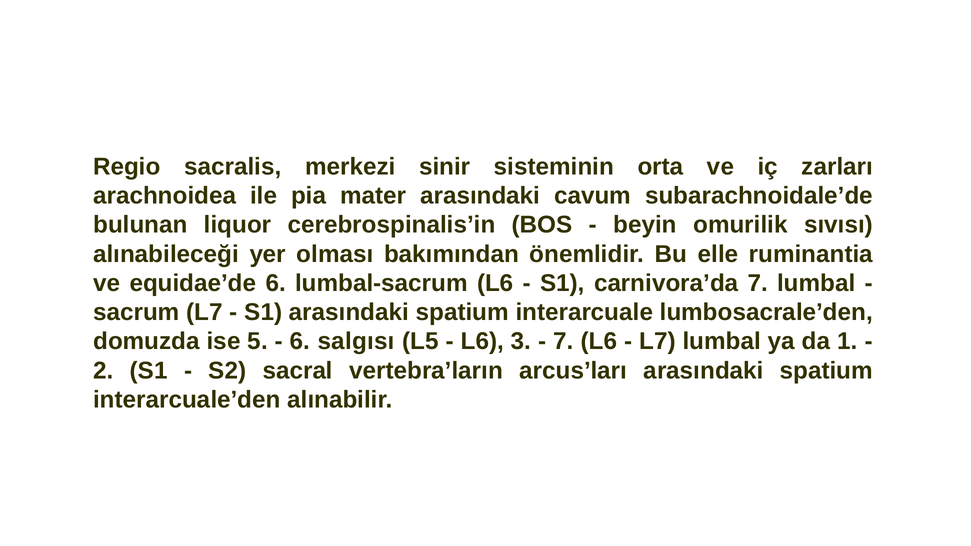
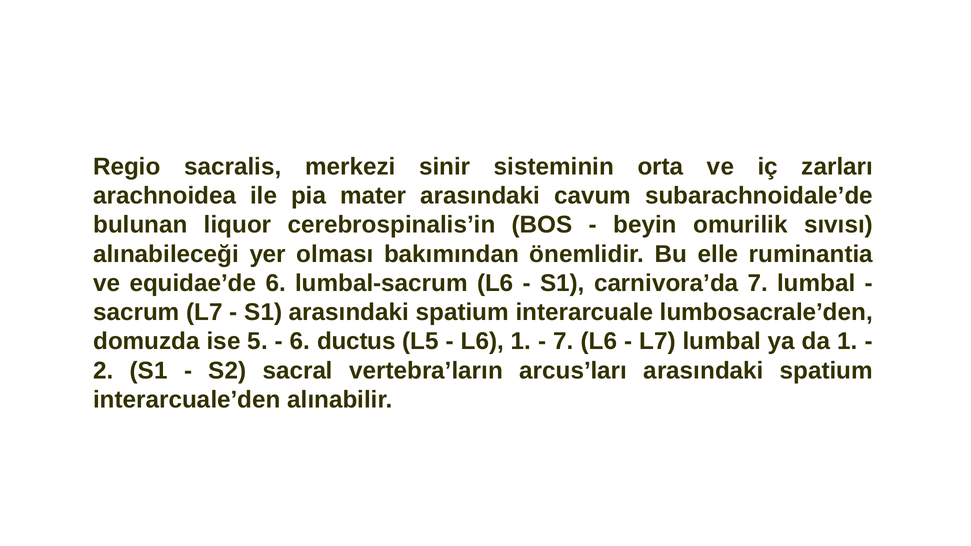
salgısı: salgısı -> ductus (356, 342)
L6 3: 3 -> 1 (521, 342)
